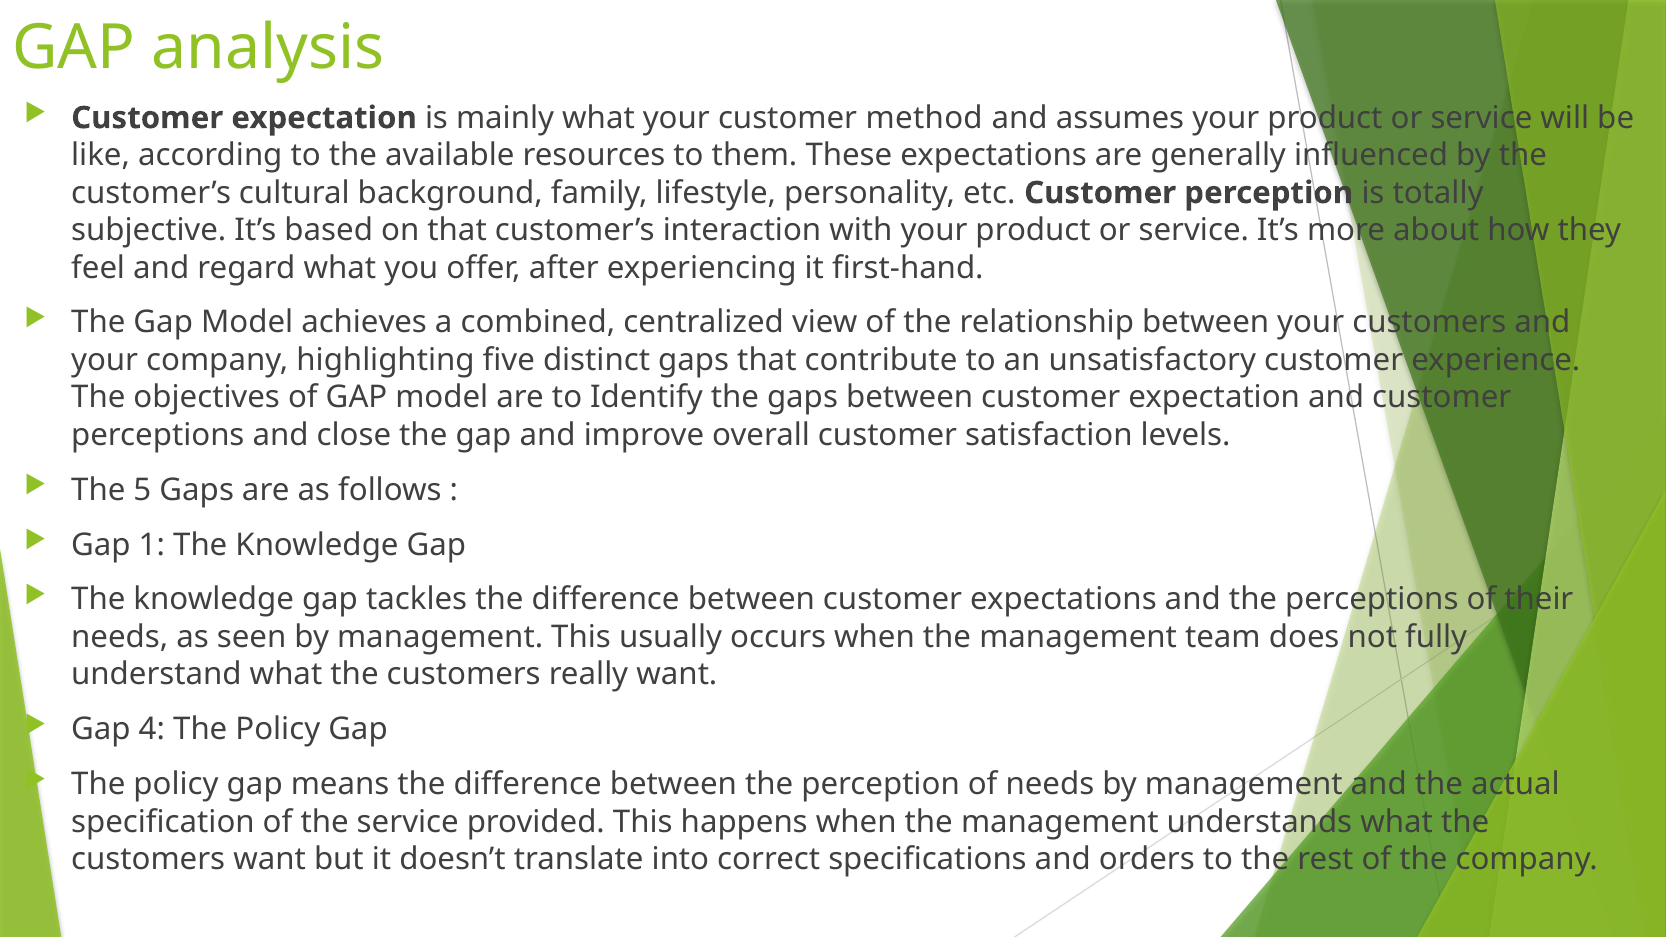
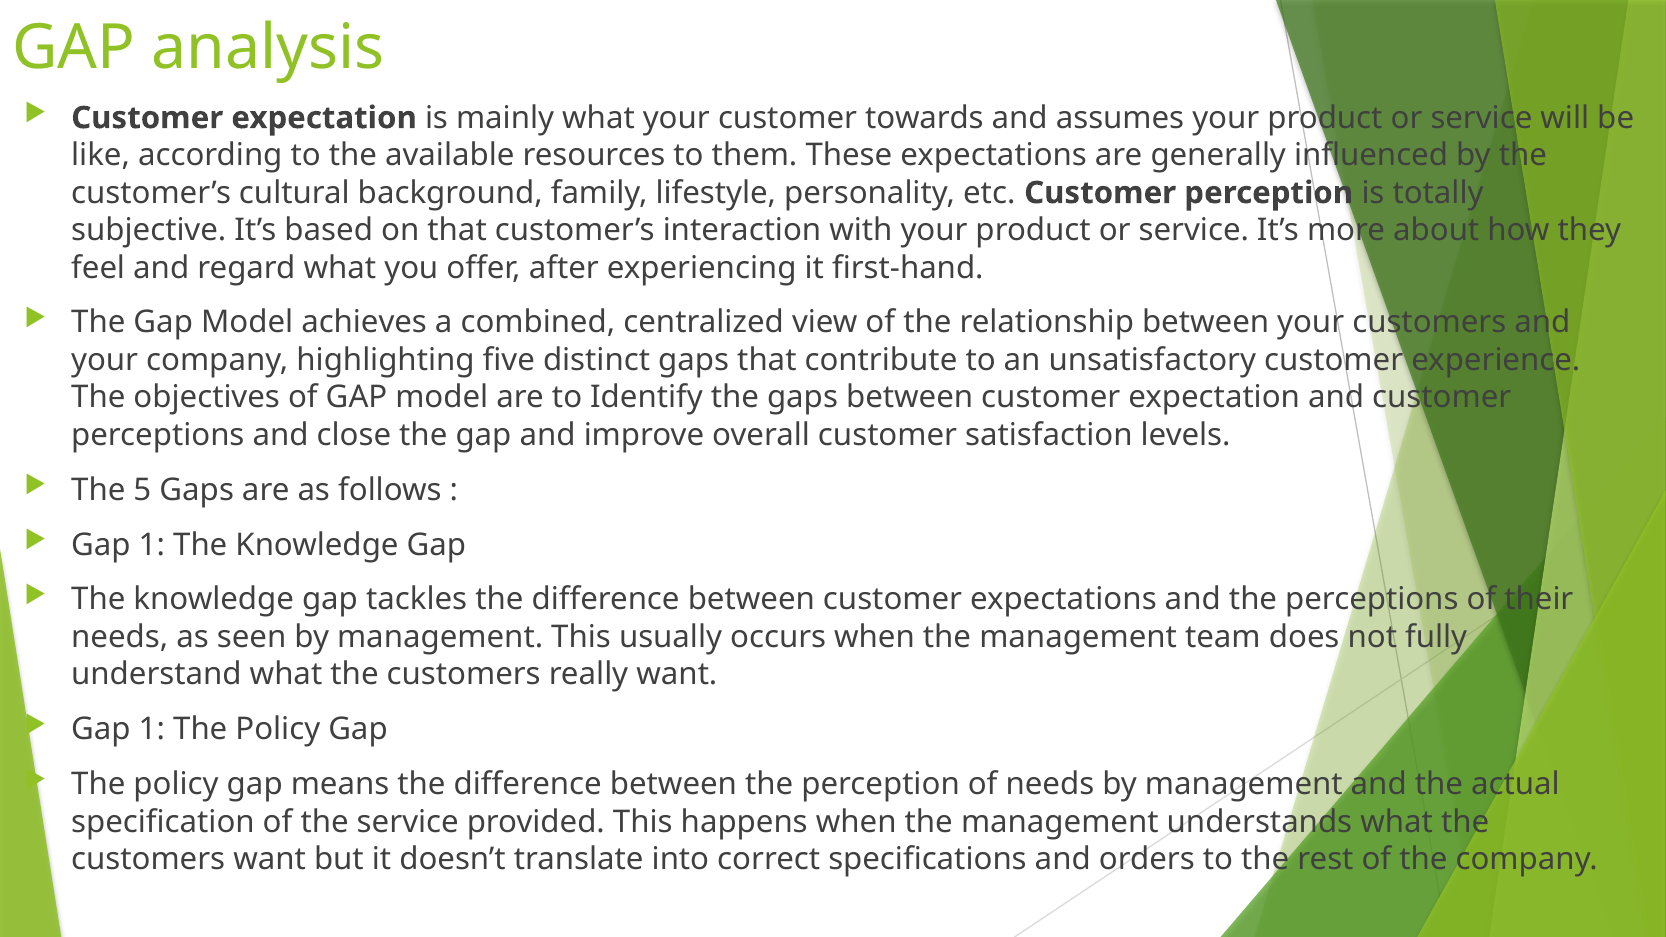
method: method -> towards (924, 118)
4: 4 -> 1 (152, 730)
